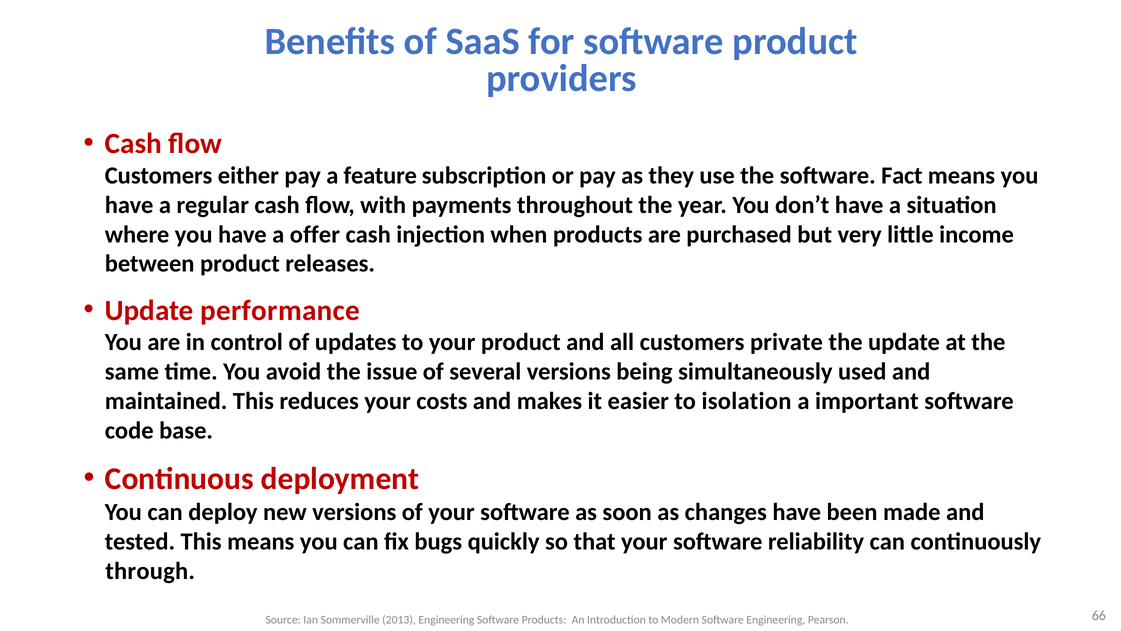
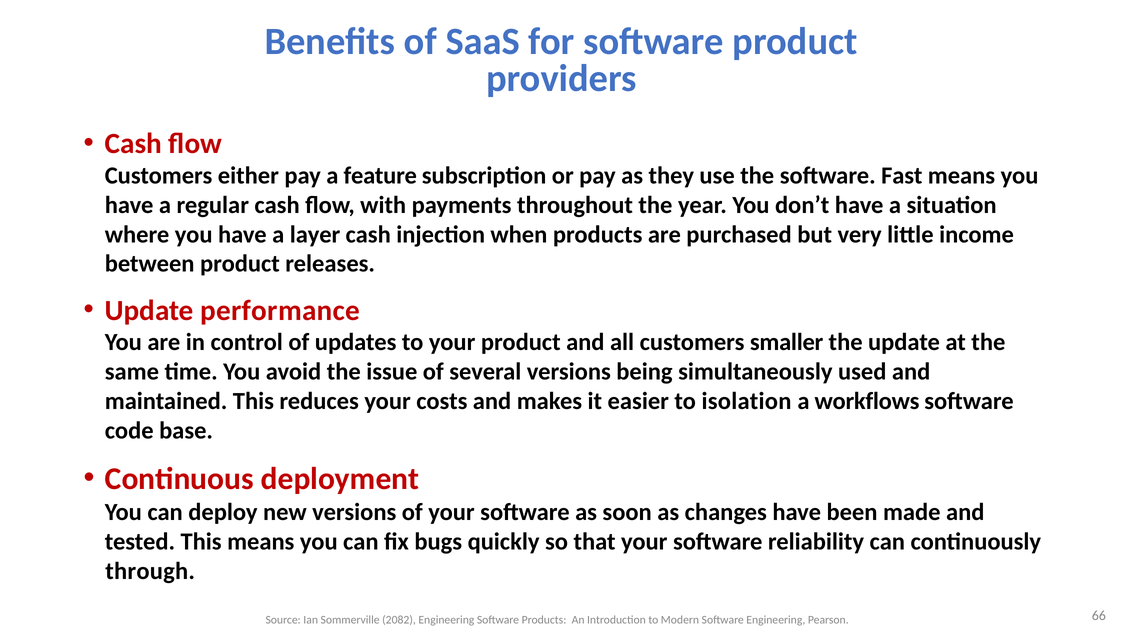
Fact: Fact -> Fast (902, 175)
offer: offer -> layer (315, 234)
private: private -> smaller (787, 342)
important: important -> workflows (867, 401)
2013: 2013 -> 2082 (399, 619)
